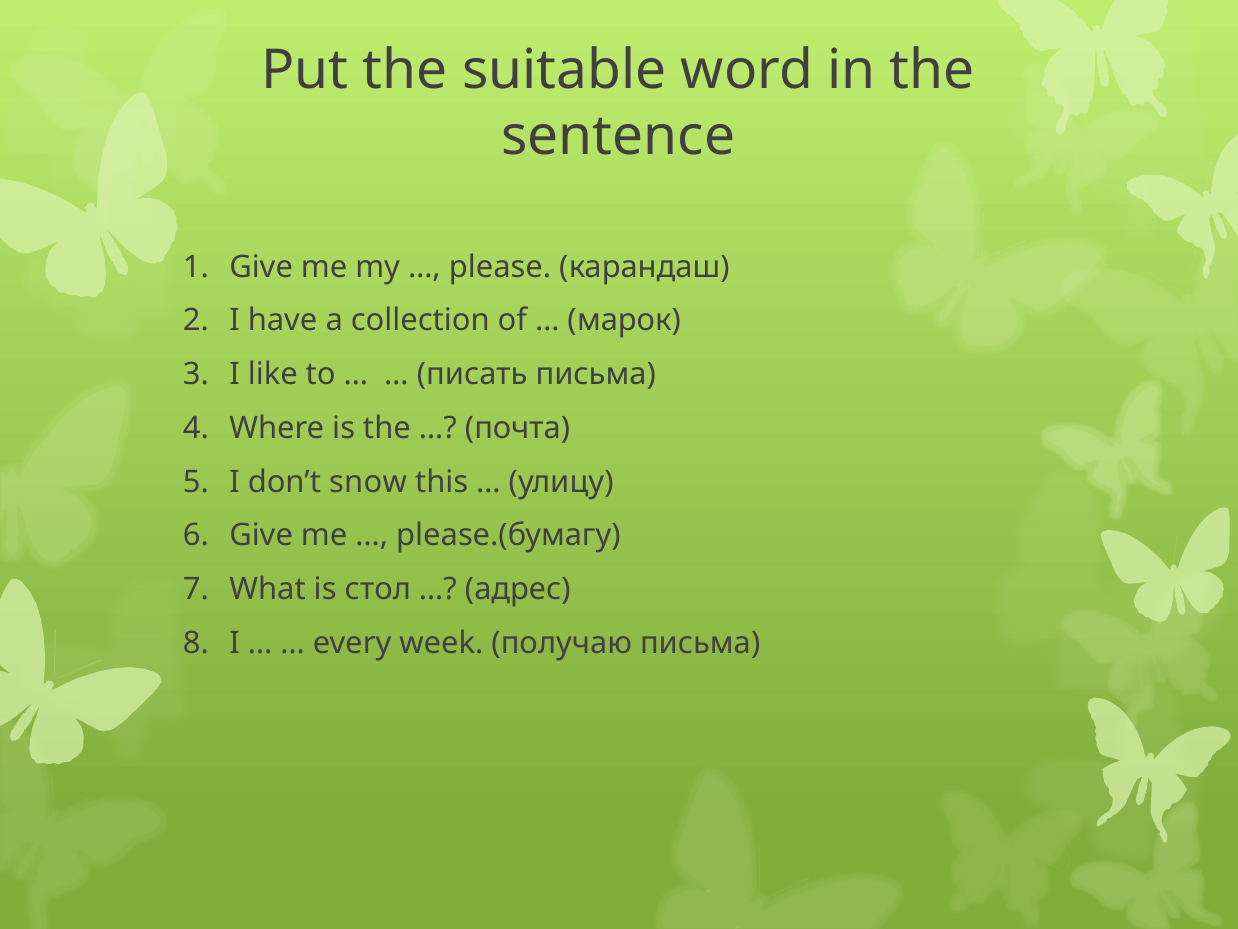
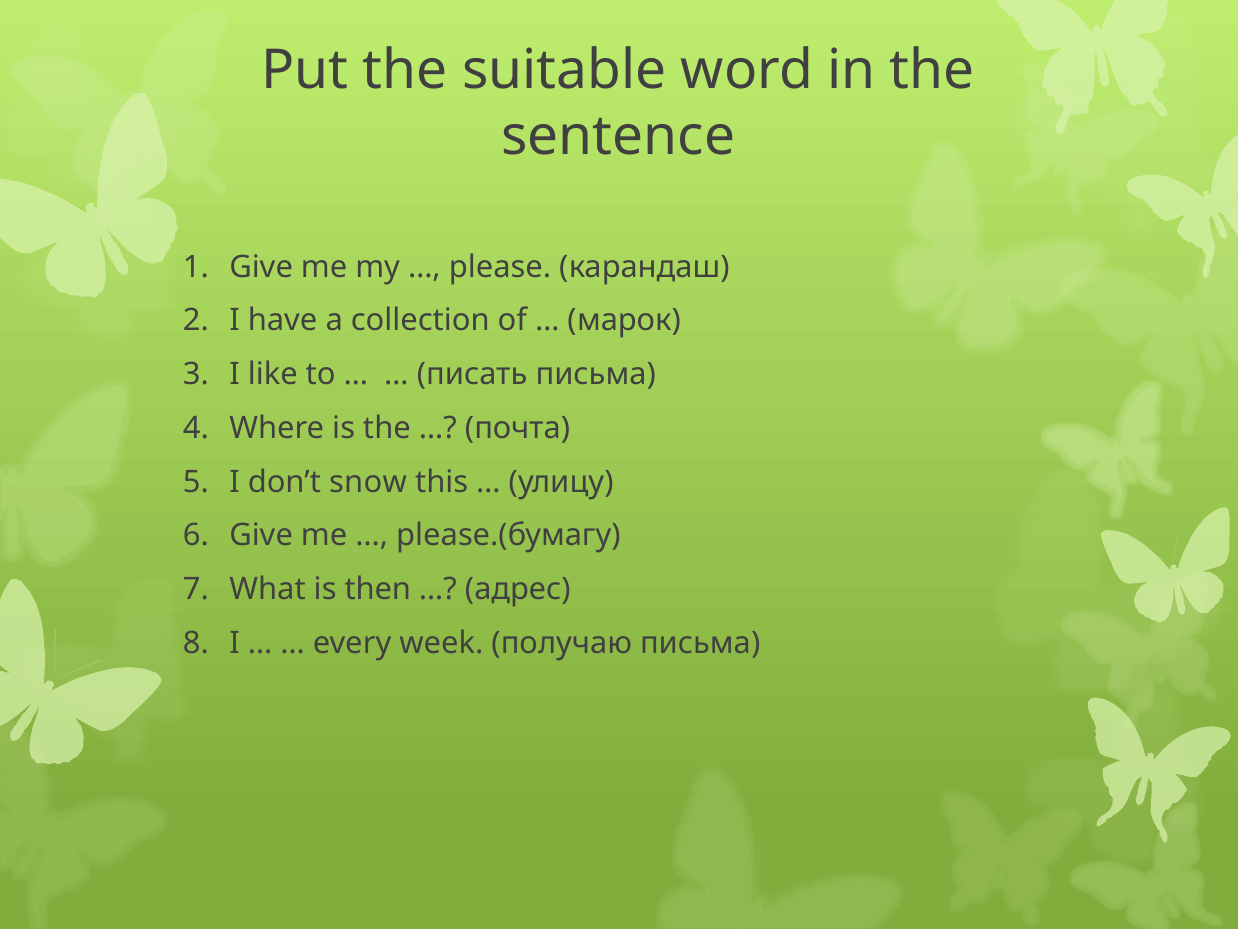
стол: стол -> then (378, 589)
